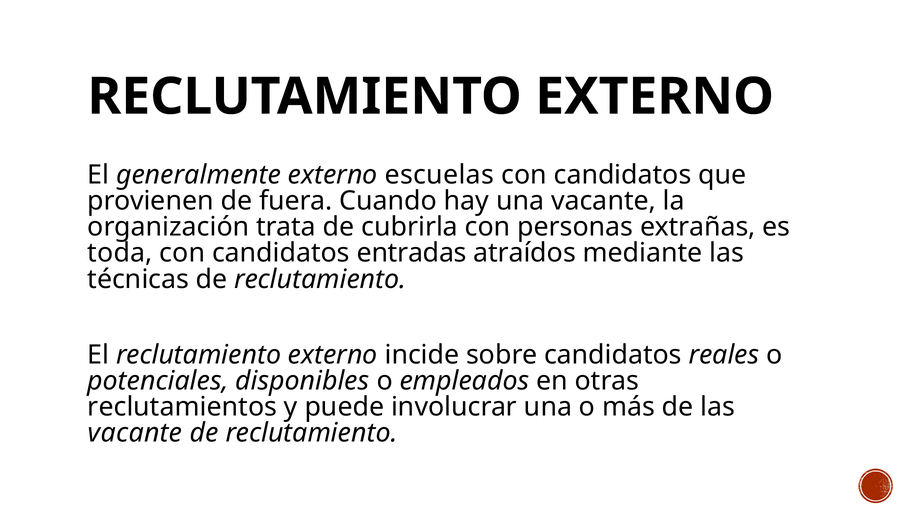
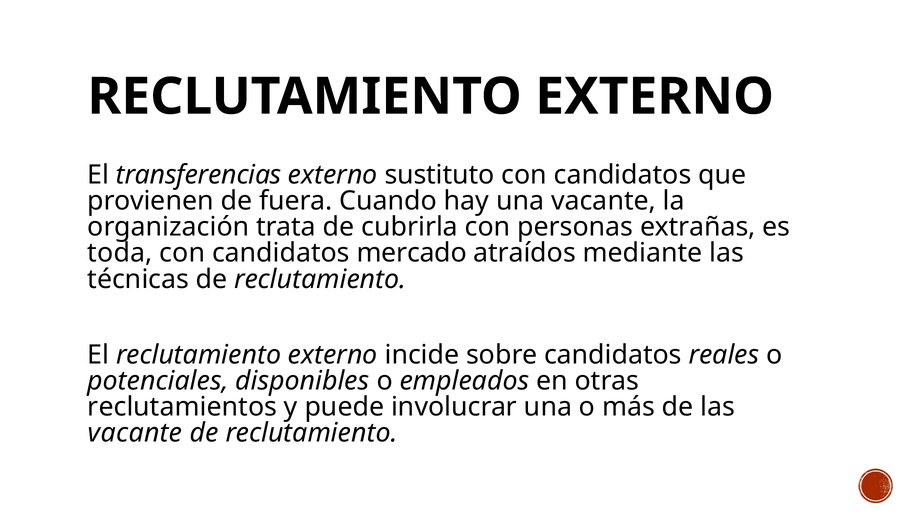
generalmente: generalmente -> transferencias (199, 175)
escuelas: escuelas -> sustituto (440, 175)
entradas: entradas -> mercado (412, 253)
